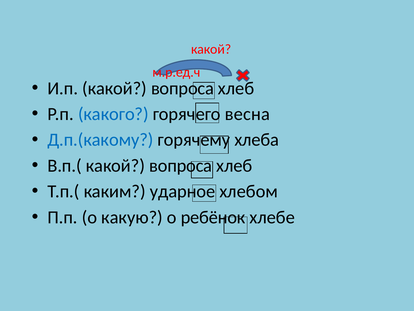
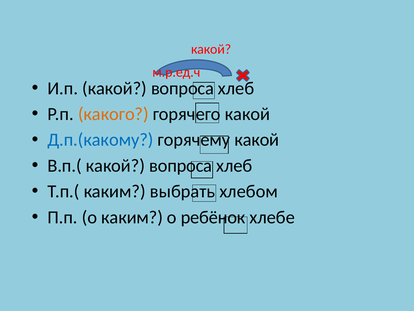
какого colour: blue -> orange (113, 114)
горячего весна: весна -> какой (247, 114)
горячему хлеба: хлеба -> какой (257, 140)
ударное: ударное -> выбрать (183, 191)
о какую: какую -> каким (132, 217)
